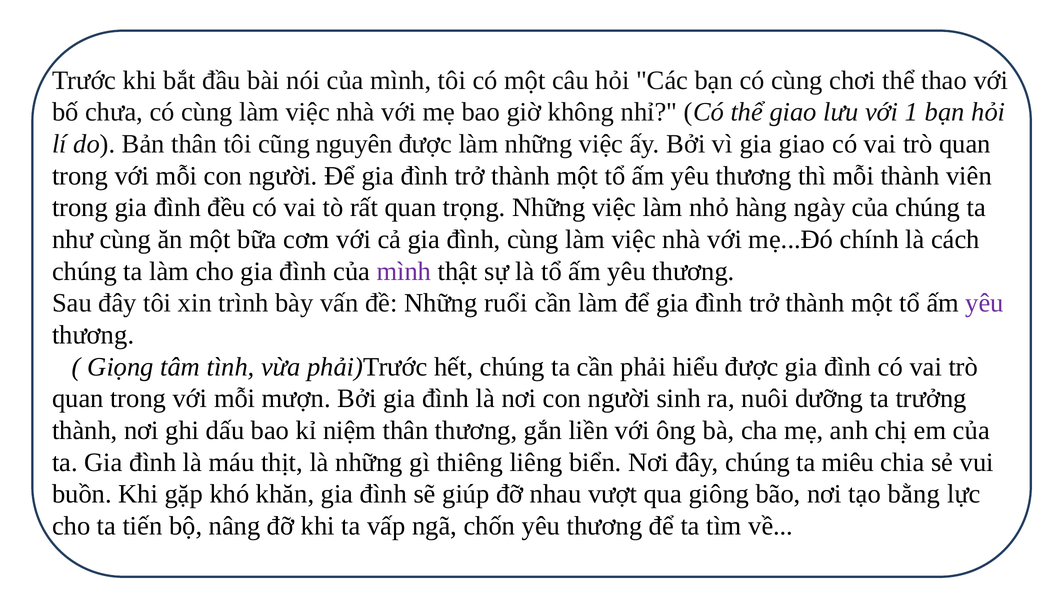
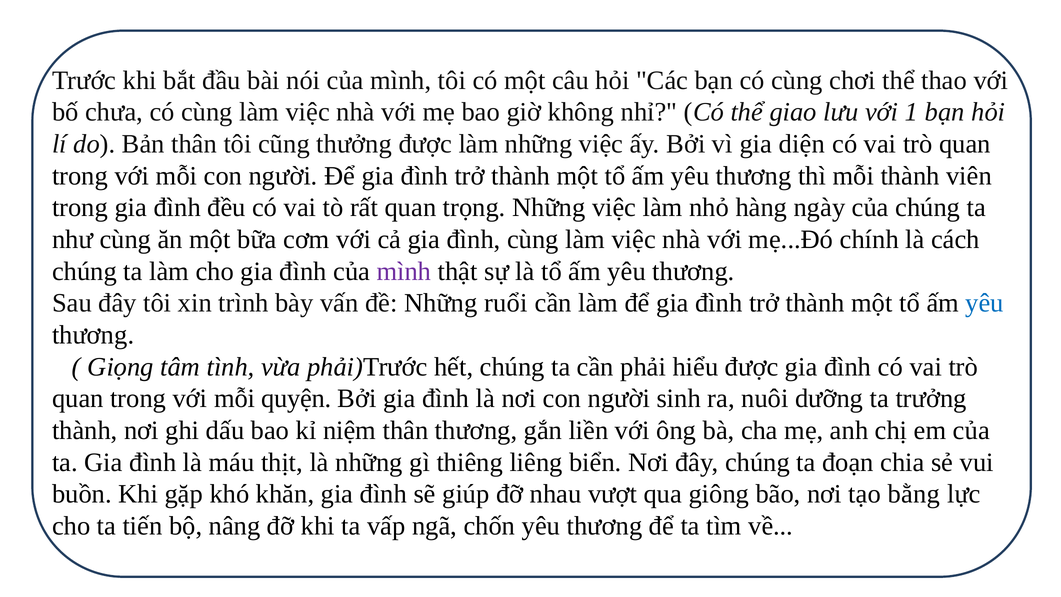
nguyên: nguyên -> thưởng (354, 144)
gia giao: giao -> diện (802, 144)
yêu colour: purple -> blue (985, 303)
mượn: mượn -> quyện (296, 399)
miêu: miêu -> đoạn (848, 462)
